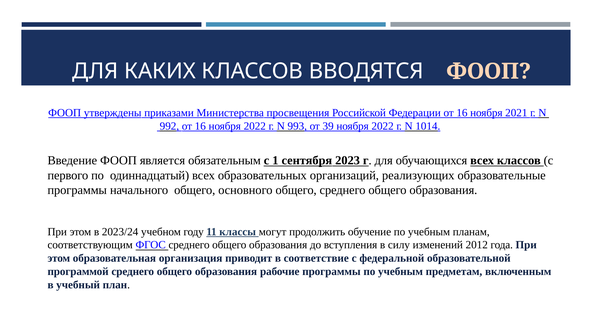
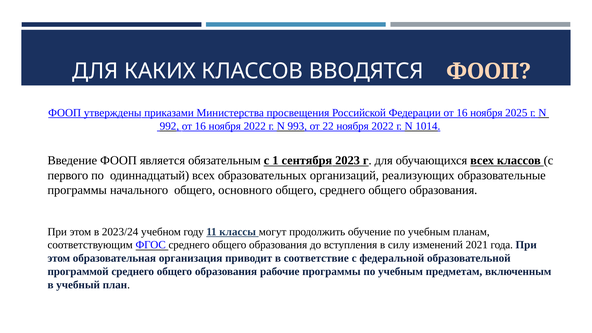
2021: 2021 -> 2025 (516, 113)
39: 39 -> 22 (328, 126)
2012: 2012 -> 2021 (477, 245)
